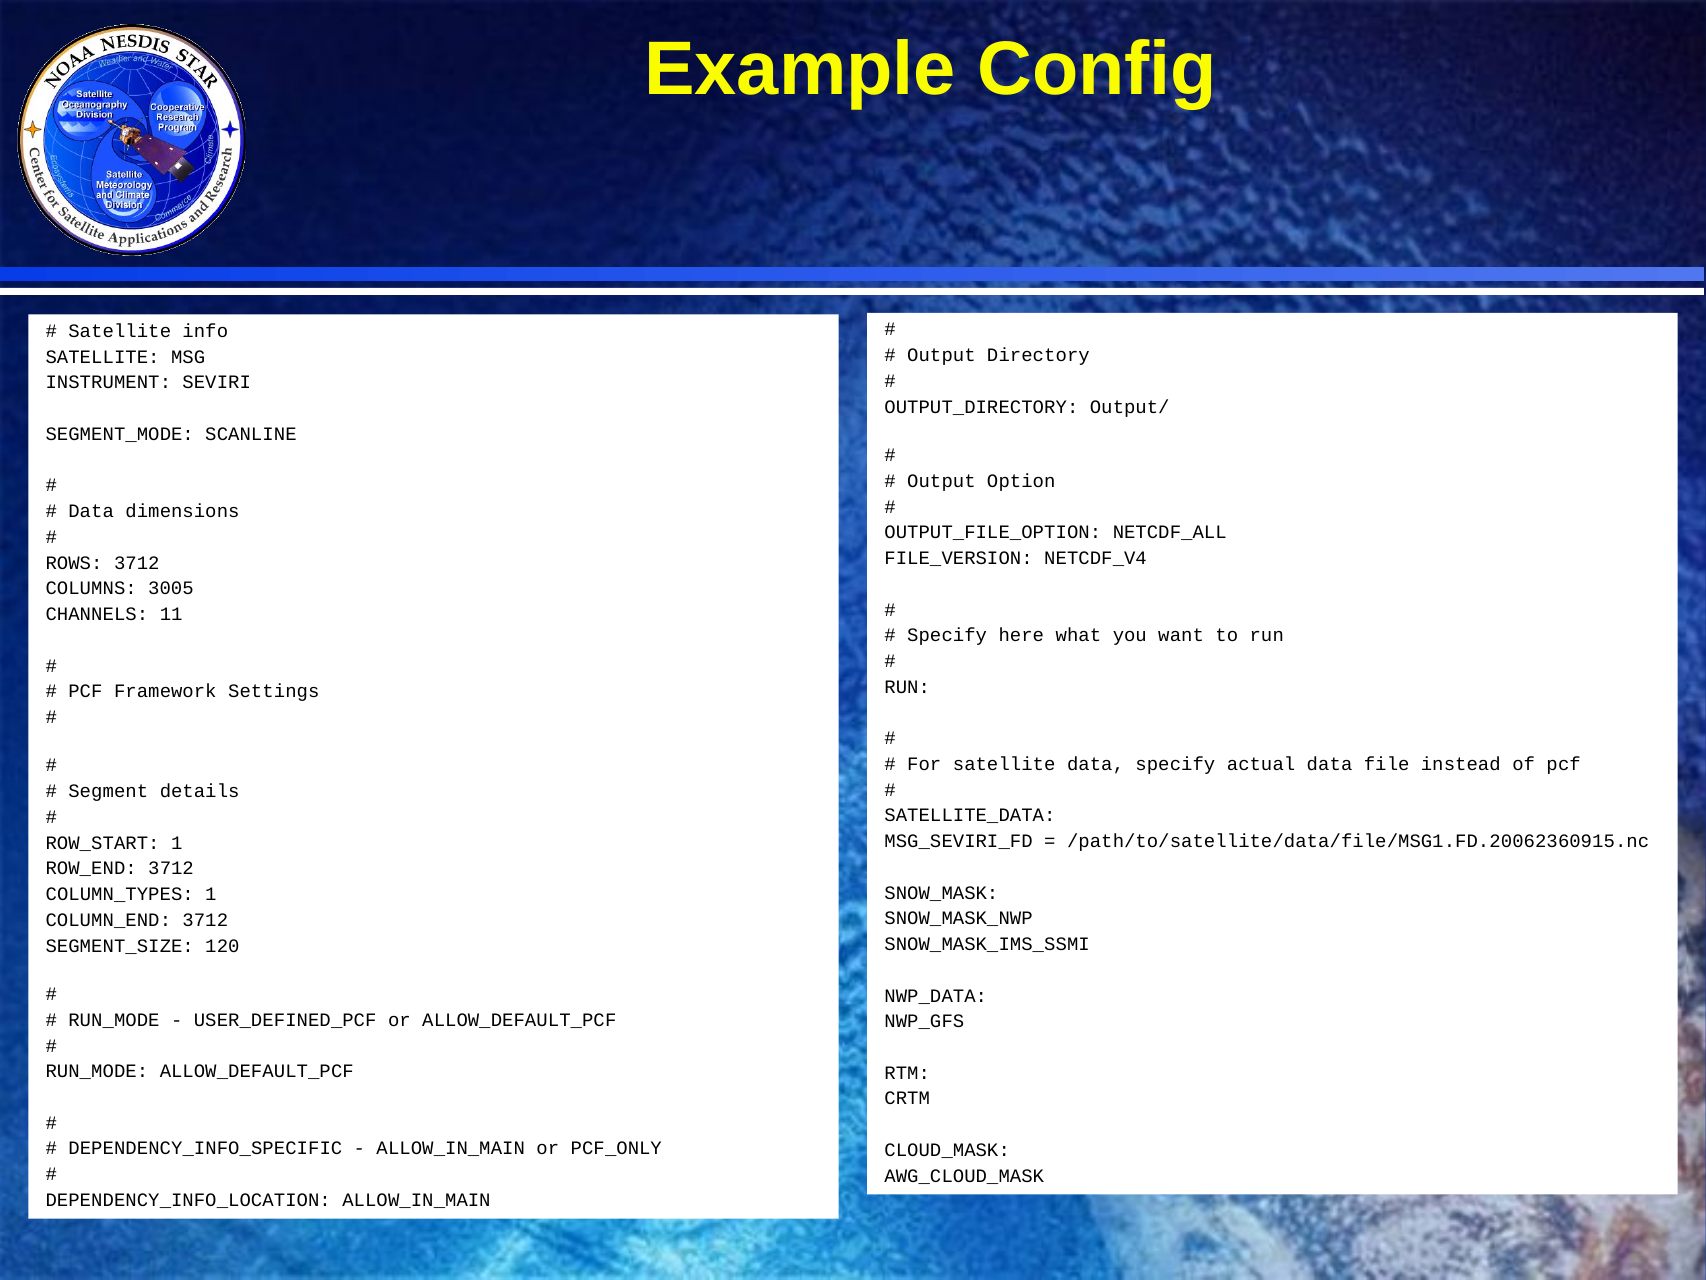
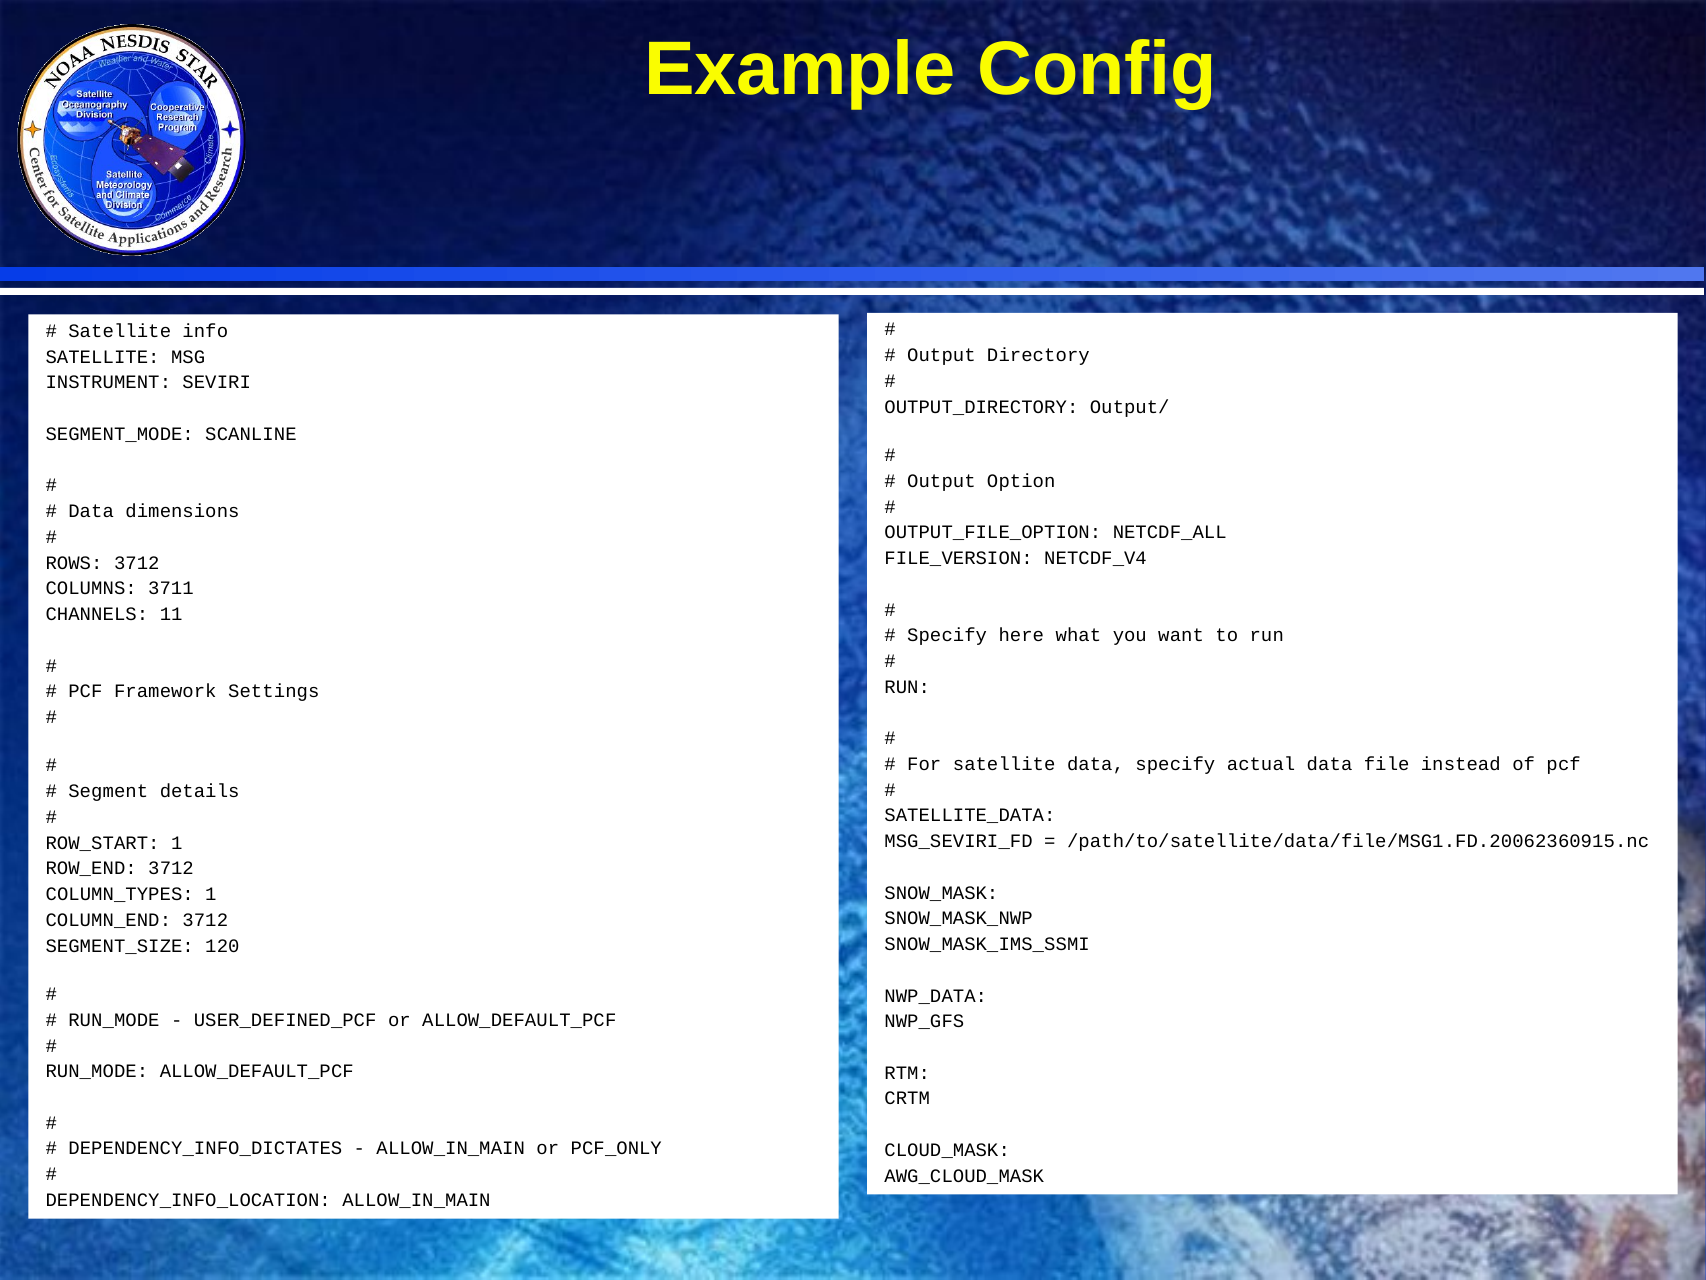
3005: 3005 -> 3711 (171, 588)
DEPENDENCY_INFO_SPECIFIC: DEPENDENCY_INFO_SPECIFIC -> DEPENDENCY_INFO_DICTATES (205, 1148)
